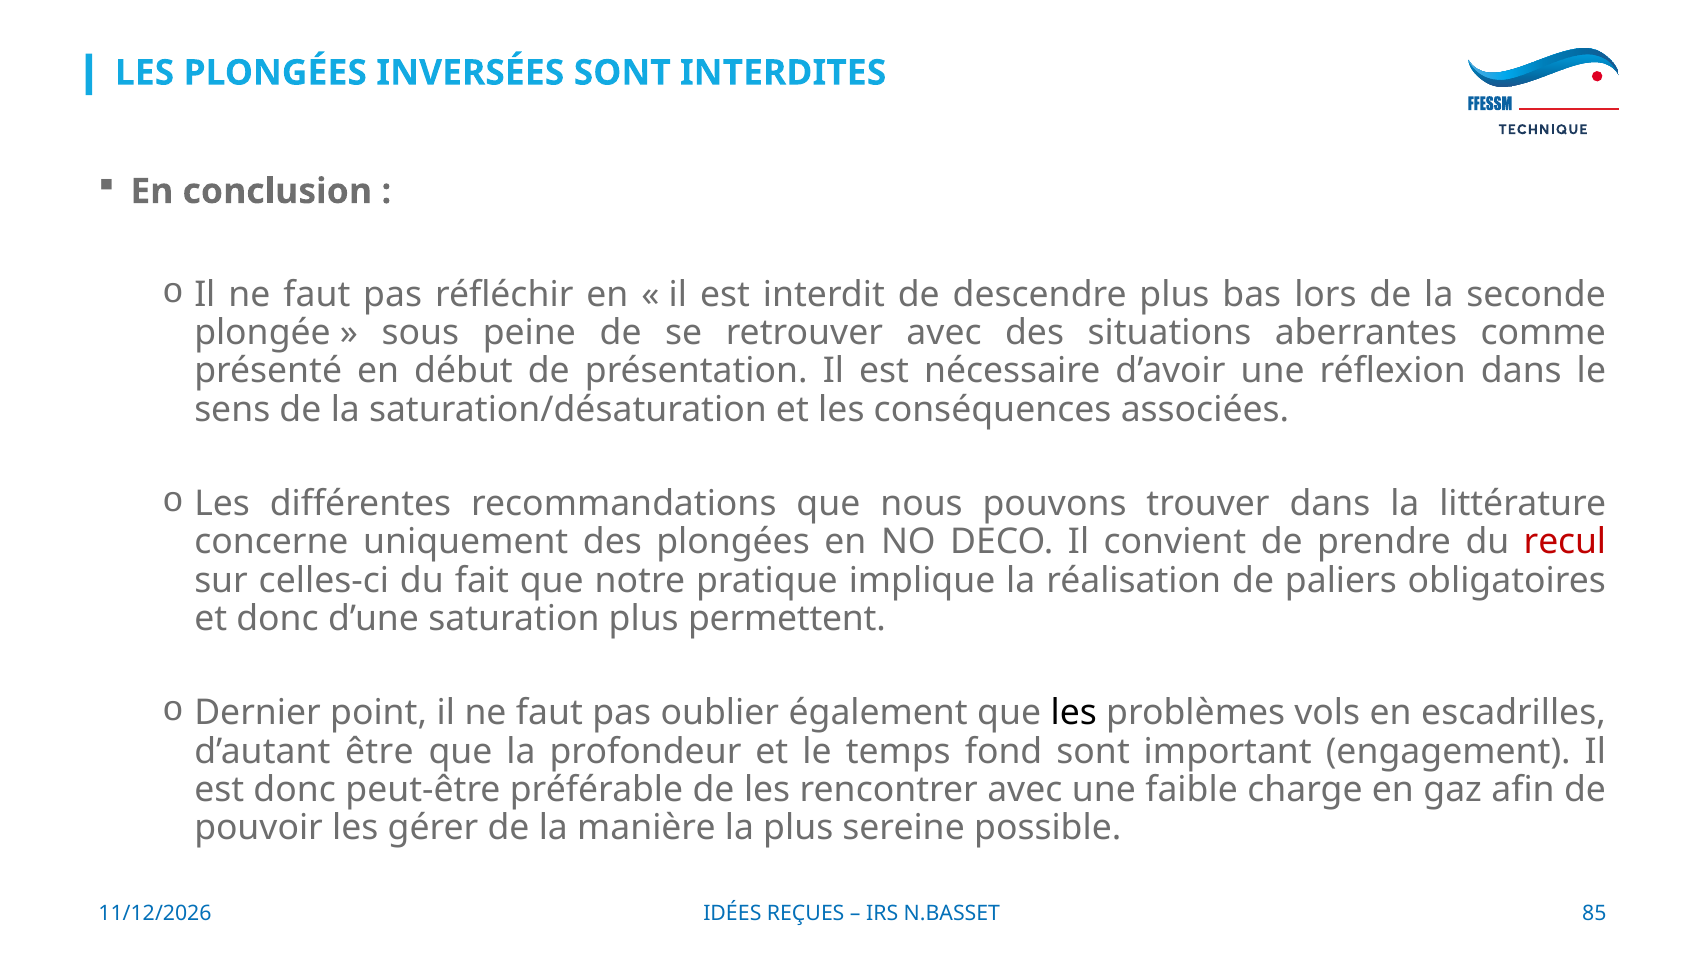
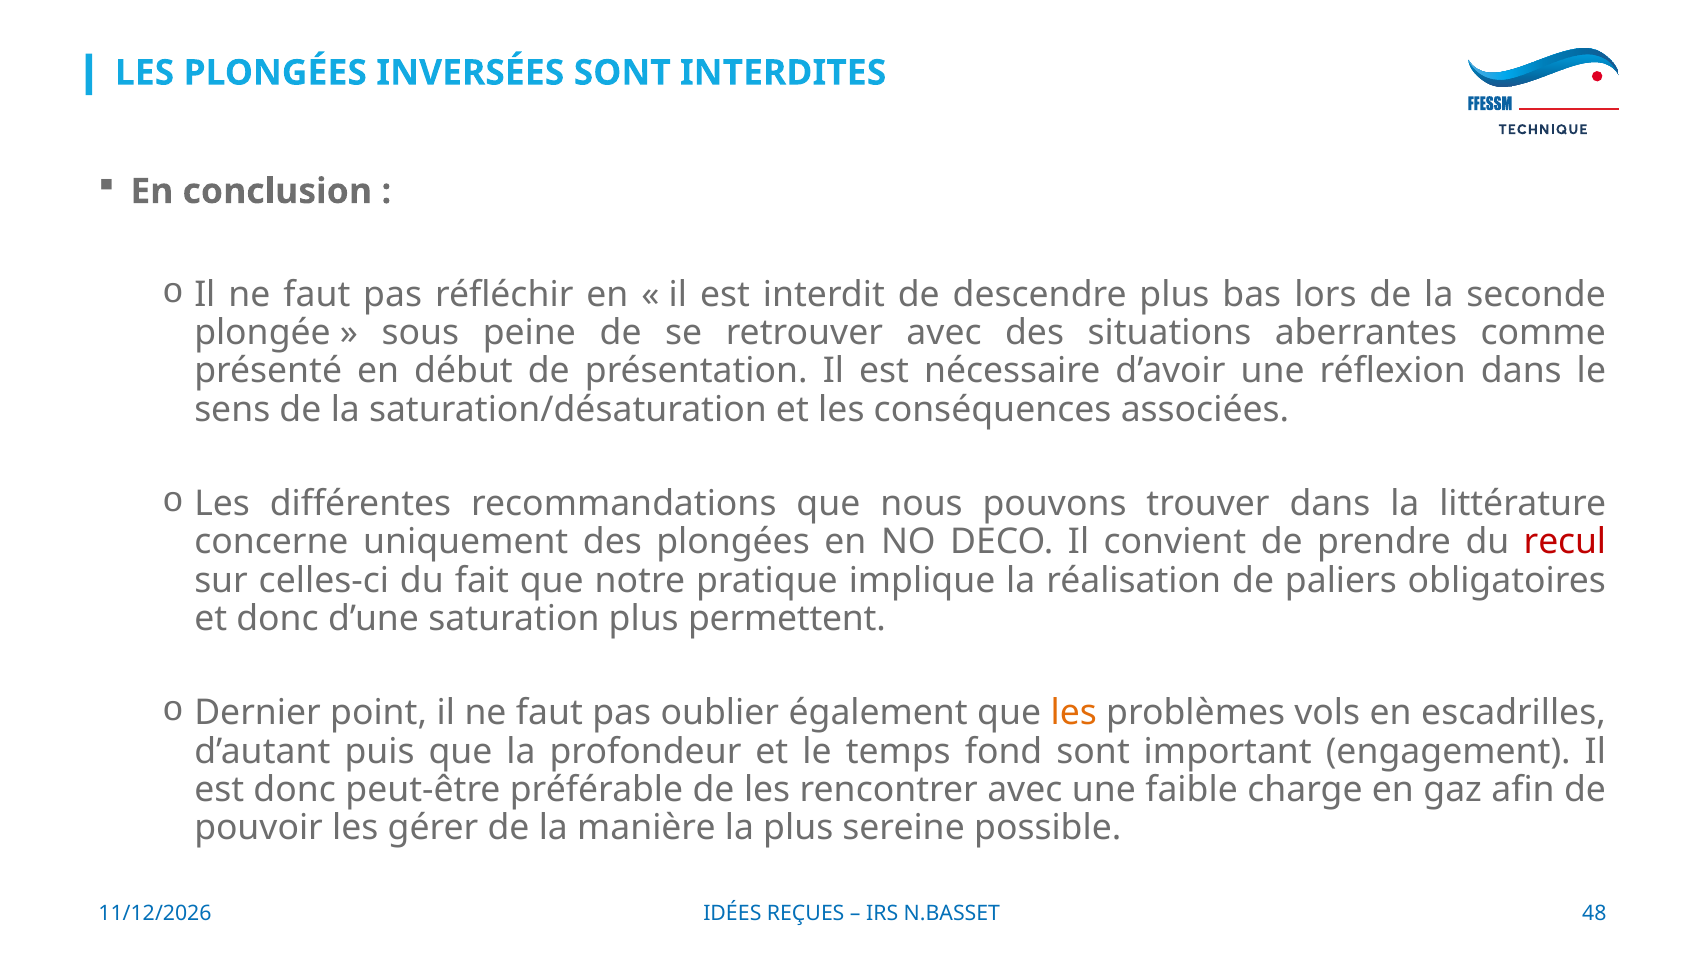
les colour: black -> orange (1074, 714)
être: être -> puis (380, 752)
85: 85 -> 48 (1594, 913)
